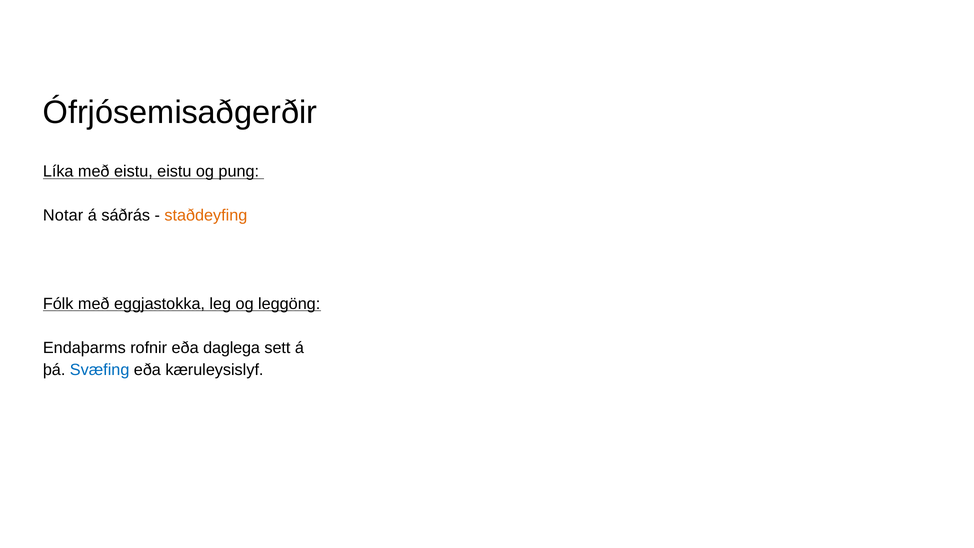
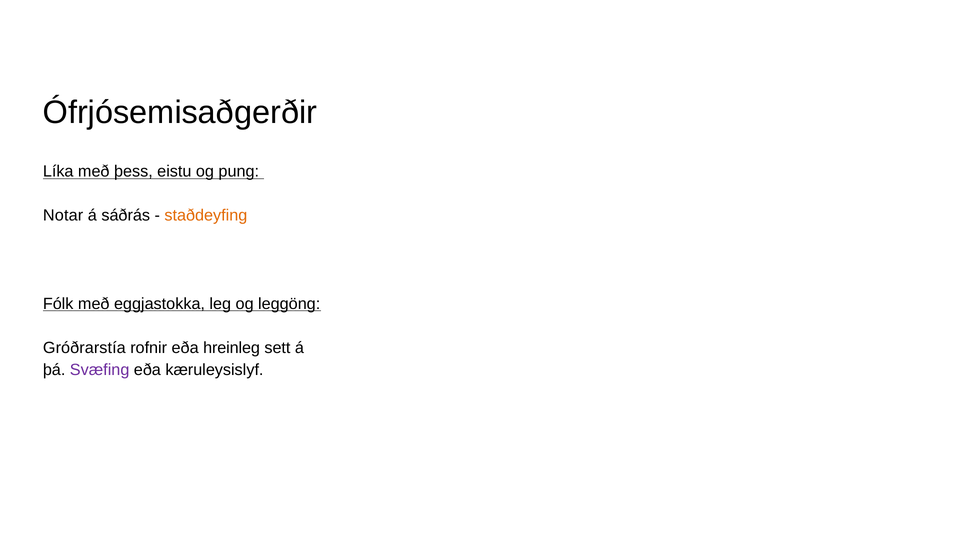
með eistu: eistu -> þess (133, 172)
Endaþarms: Endaþarms -> Gróðrarstía (84, 348)
daglega: daglega -> hreinleg (232, 348)
Svæfing colour: blue -> purple (100, 370)
